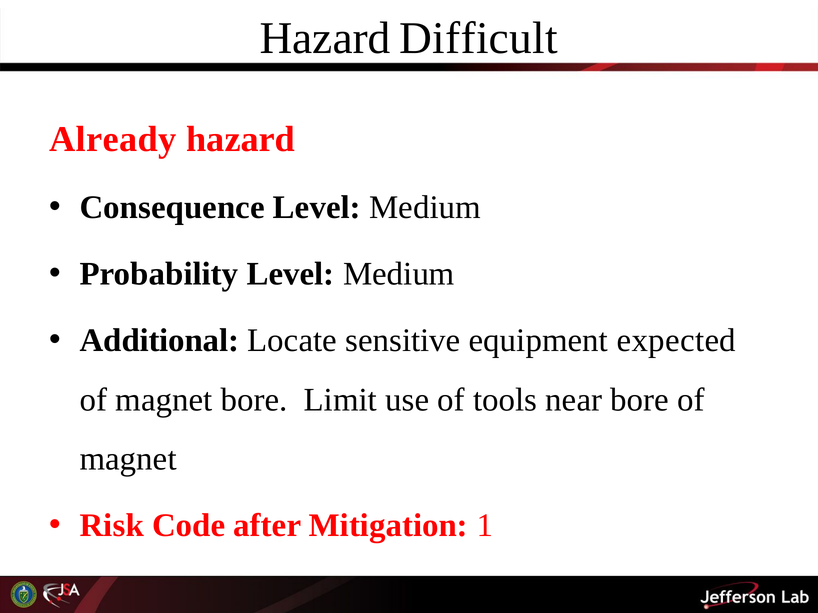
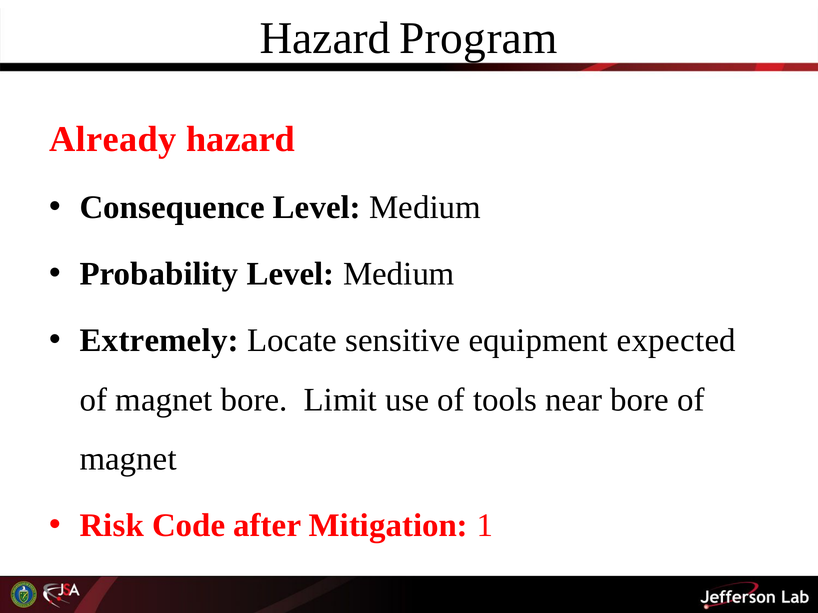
Difficult: Difficult -> Program (479, 38)
Additional: Additional -> Extremely (159, 341)
